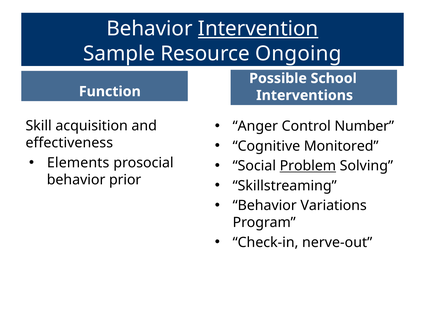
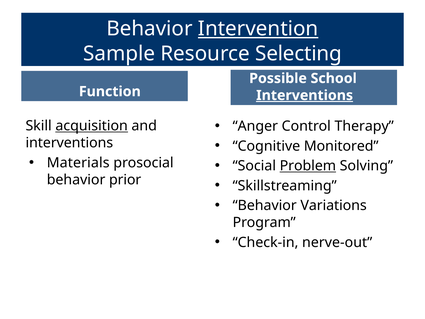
Ongoing: Ongoing -> Selecting (299, 54)
Interventions underline: none -> present (305, 95)
Number: Number -> Therapy (364, 126)
acquisition underline: none -> present (92, 126)
effectiveness: effectiveness -> interventions (69, 143)
Elements: Elements -> Materials (78, 163)
